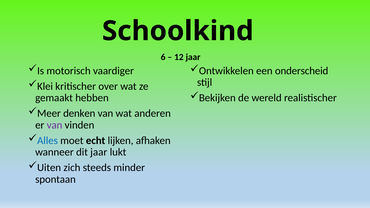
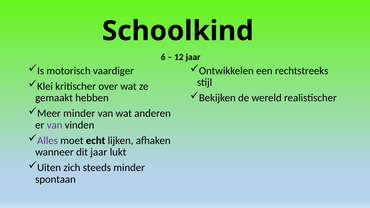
onderscheid: onderscheid -> rechtstreeks (302, 71)
Meer denken: denken -> minder (79, 113)
Alles colour: blue -> purple (48, 141)
